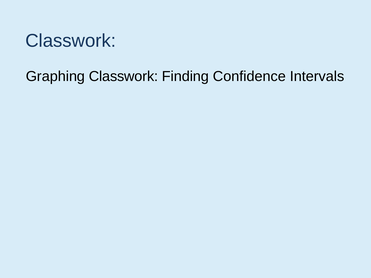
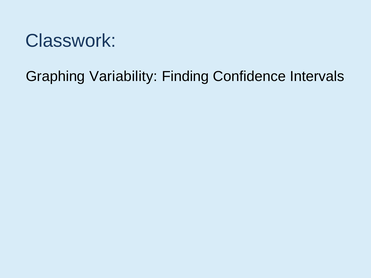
Graphing Classwork: Classwork -> Variability (123, 76)
